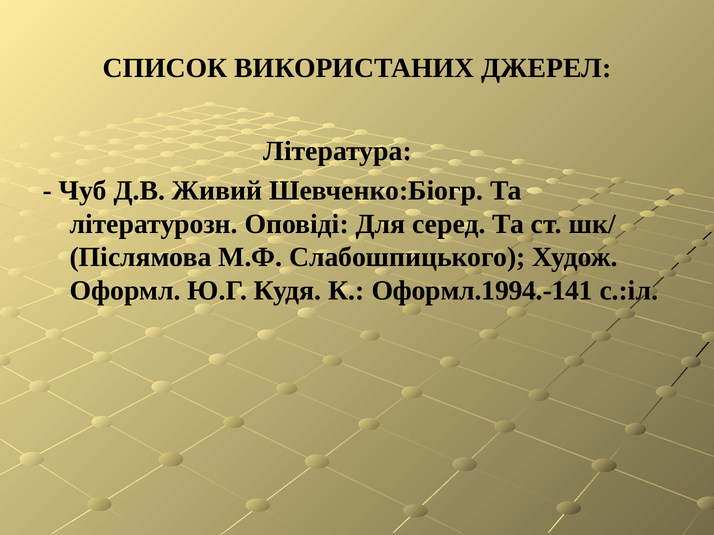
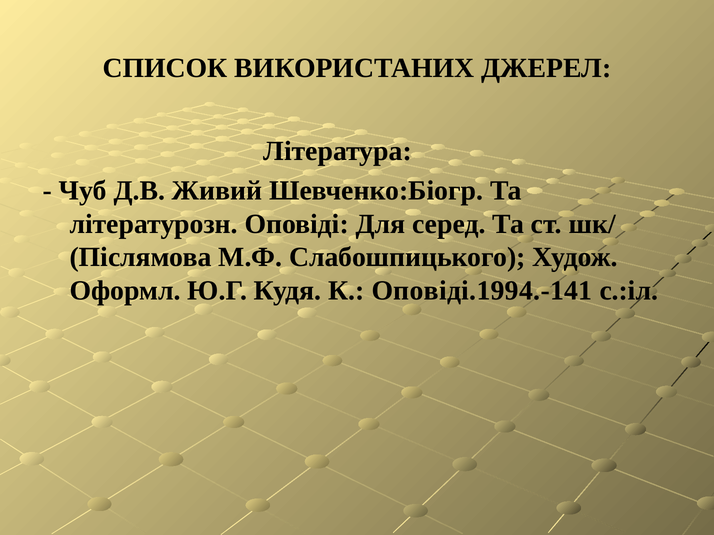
Оформл.1994.-141: Оформл.1994.-141 -> Оповіді.1994.-141 (482, 291)
